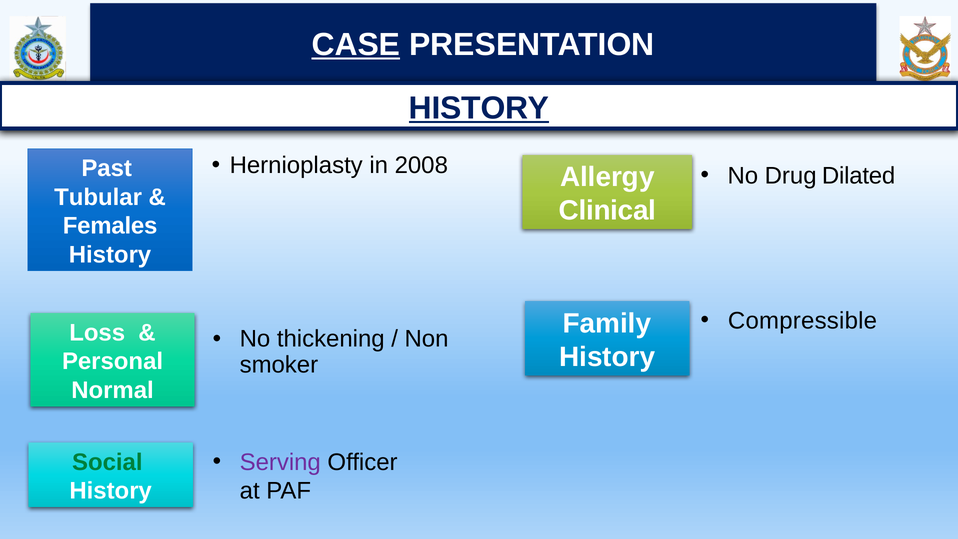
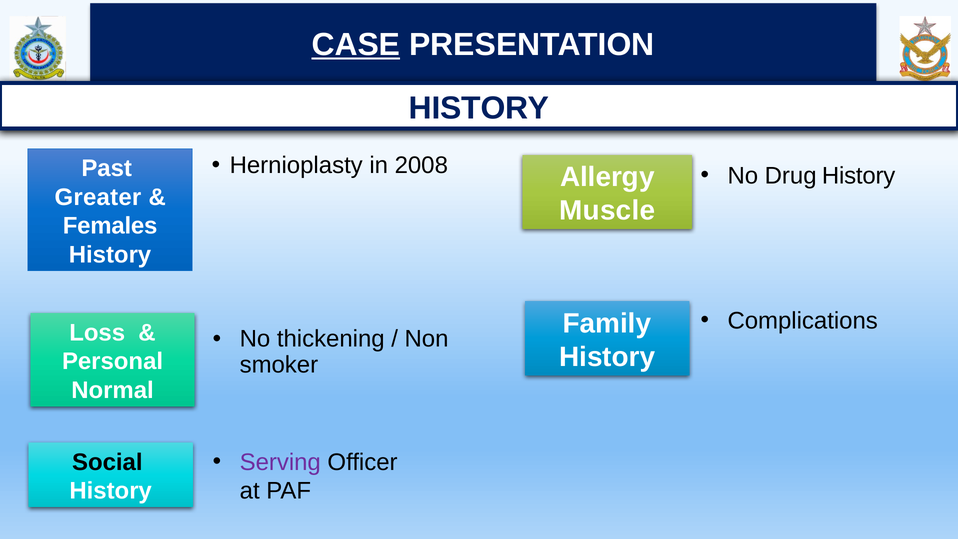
HISTORY underline: present -> none (479, 108)
Drug Dilated: Dilated -> History (859, 176)
Tubular: Tubular -> Greater (98, 197)
Clinical: Clinical -> Muscle (607, 211)
Compressible: Compressible -> Complications (803, 321)
Social colour: green -> black (107, 462)
